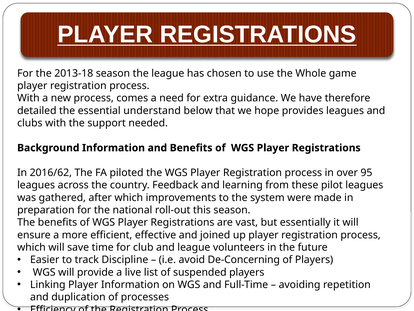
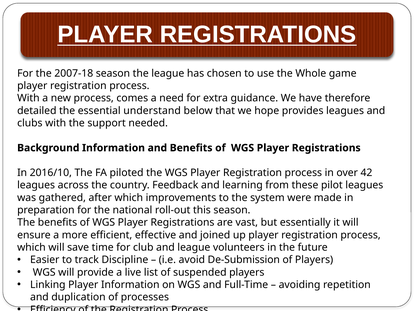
2013-18: 2013-18 -> 2007-18 (74, 73)
2016/62: 2016/62 -> 2016/10 (51, 173)
95: 95 -> 42 (366, 173)
De-Concerning: De-Concerning -> De-Submission (244, 259)
